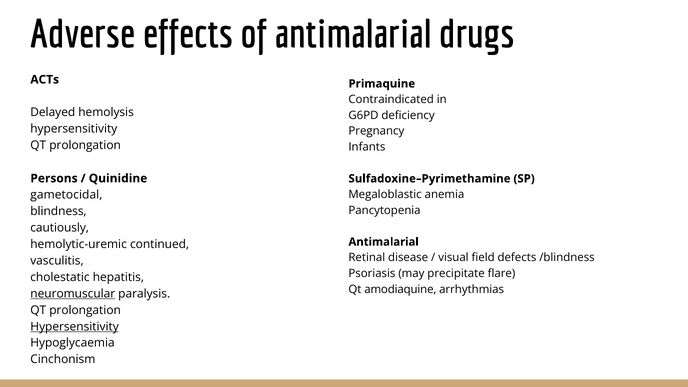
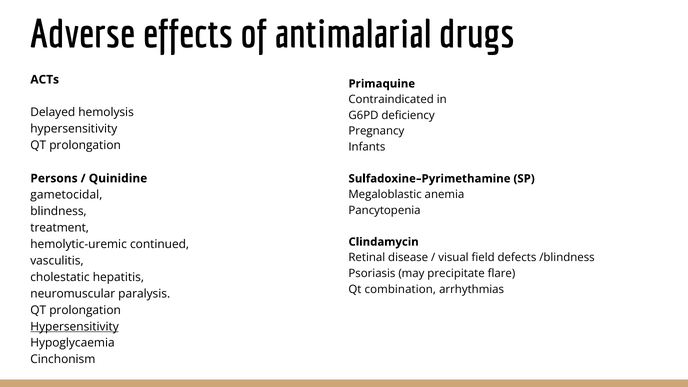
cautiously: cautiously -> treatment (60, 228)
Antimalarial: Antimalarial -> Clindamycin (384, 242)
amodiaquine: amodiaquine -> combination (400, 289)
neuromuscular underline: present -> none (73, 294)
